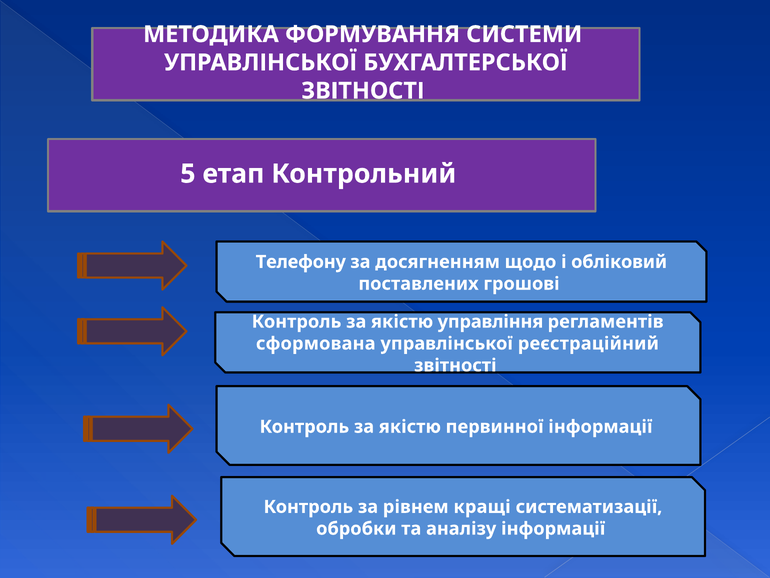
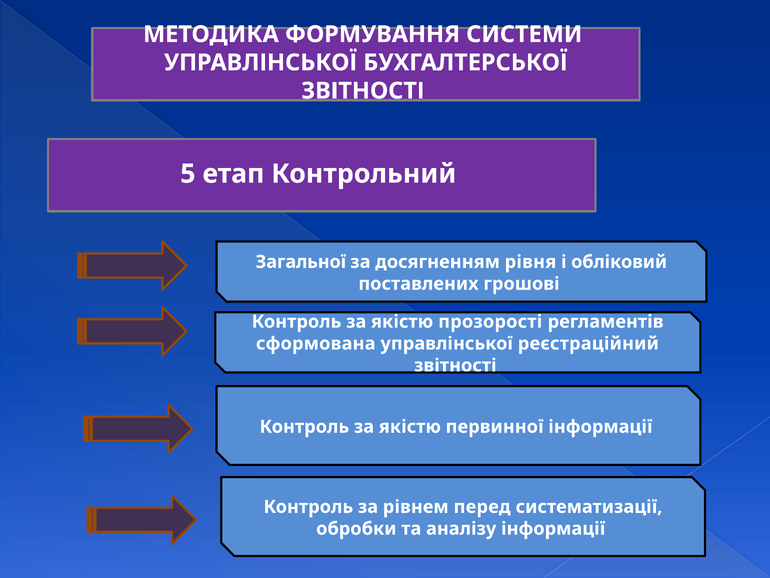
Телефону: Телефону -> Загальної (301, 262)
щодо: щодо -> рівня (530, 262)
управління: управління -> прозорості (490, 321)
кращі: кращі -> перед (482, 506)
